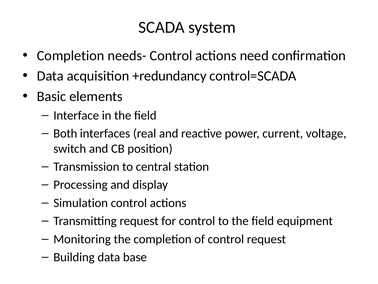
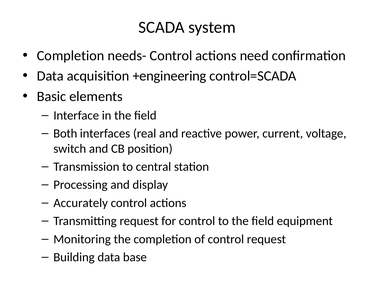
+redundancy: +redundancy -> +engineering (169, 76)
Simulation: Simulation -> Accurately (81, 203)
